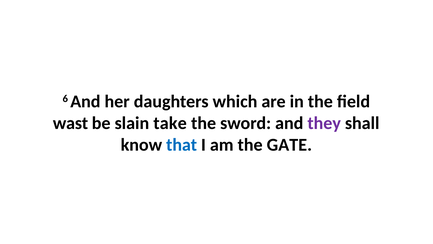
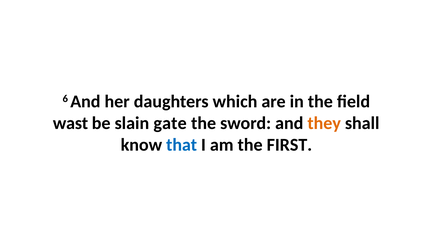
take: take -> gate (170, 123)
they colour: purple -> orange (324, 123)
GATE: GATE -> FIRST (289, 145)
